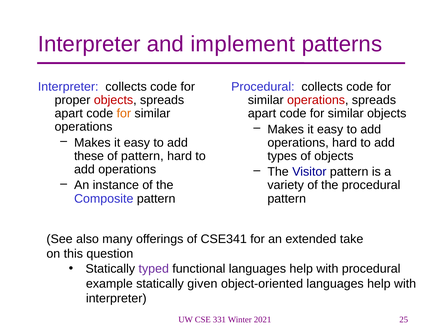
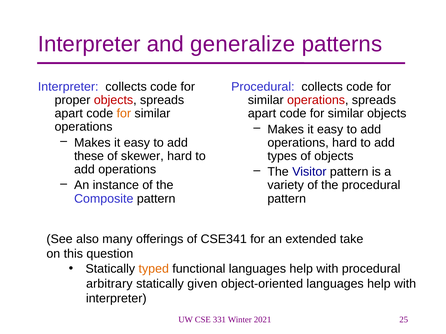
implement: implement -> generalize (243, 44)
of pattern: pattern -> skewer (142, 156)
typed colour: purple -> orange (154, 269)
example: example -> arbitrary (109, 284)
